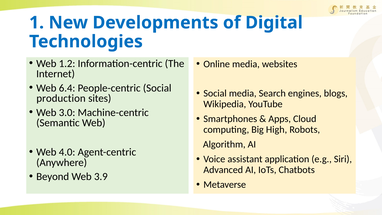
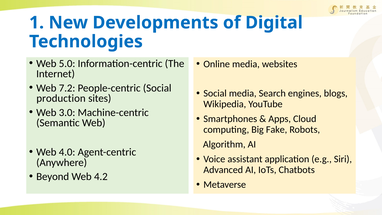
1.2: 1.2 -> 5.0 (67, 63)
6.4: 6.4 -> 7.2 (67, 88)
High: High -> Fake (277, 130)
3.9: 3.9 -> 4.2 (101, 177)
